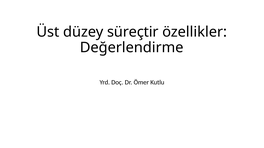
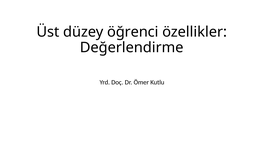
süreçtir: süreçtir -> öğrenci (133, 32)
